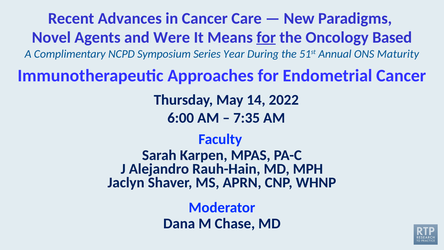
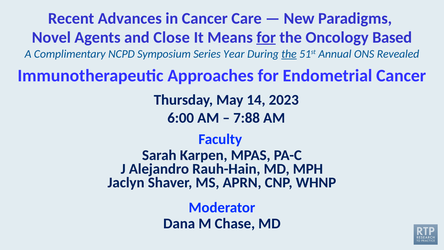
Were: Were -> Close (172, 37)
the underline: none -> present (289, 54)
Maturity: Maturity -> Revealed (398, 54)
2022: 2022 -> 2023 (284, 100)
7:35: 7:35 -> 7:88 (247, 118)
